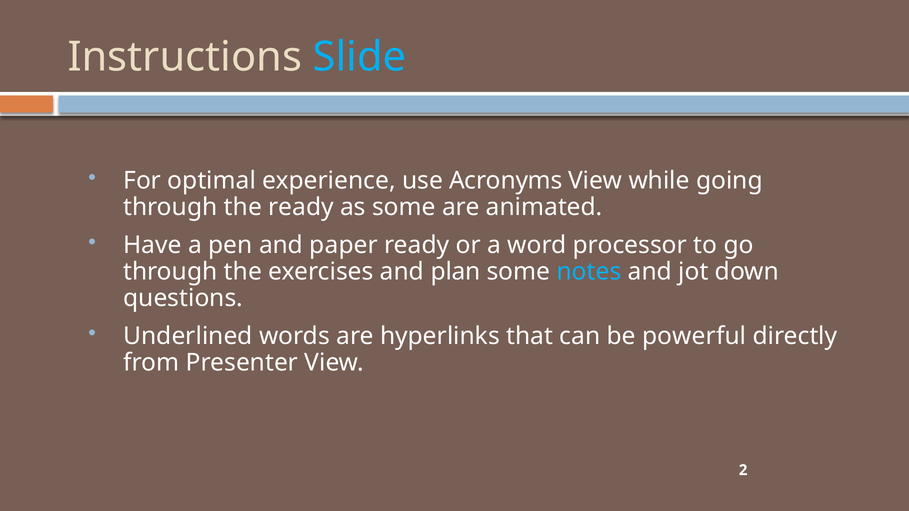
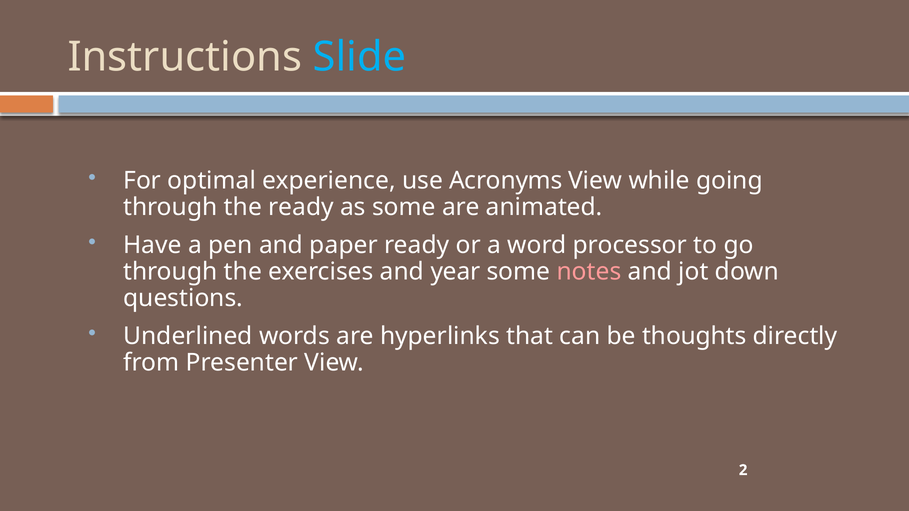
plan: plan -> year (456, 272)
notes colour: light blue -> pink (589, 272)
powerful: powerful -> thoughts (694, 336)
